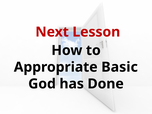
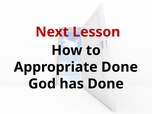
Appropriate Basic: Basic -> Done (120, 67)
